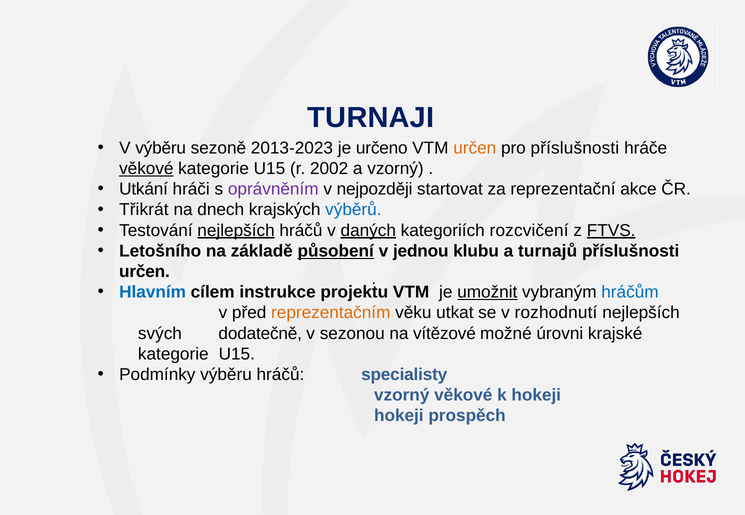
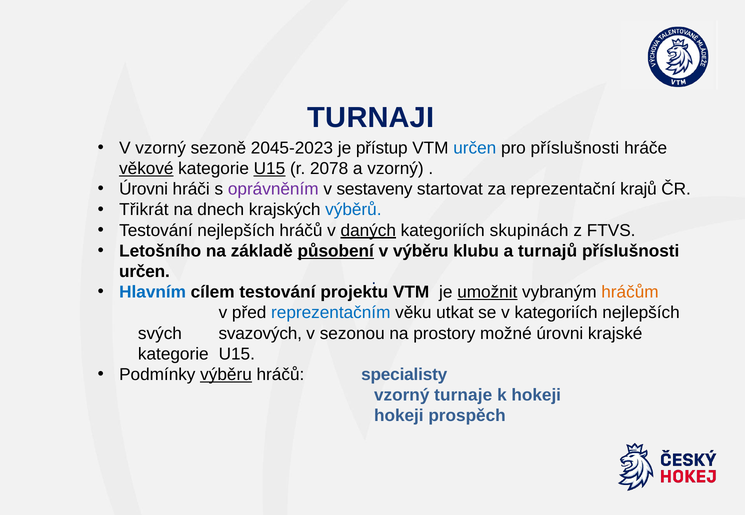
V výběru: výběru -> vzorný (161, 148)
2013-2023: 2013-2023 -> 2045-2023 (292, 148)
určeno: určeno -> přístup (382, 148)
určen colour: orange -> blue (475, 148)
U15 underline: none -> present (269, 169)
2002: 2002 -> 2078 (329, 169)
Utkání: Utkání -> Úrovni (144, 189)
nejpozději: nejpozději -> sestaveny (375, 189)
akce: akce -> krajů (639, 189)
nejlepších underline: present -> none (236, 231)
rozcvičení: rozcvičení -> skupinách (529, 231)
FTVS underline: present -> none (611, 231)
v jednou: jednou -> výběru (421, 251)
cílem instrukce: instrukce -> testování (277, 293)
hráčům colour: blue -> orange (630, 293)
reprezentačním colour: orange -> blue (331, 313)
v rozhodnutí: rozhodnutí -> kategoriích (556, 313)
dodatečně: dodatečně -> svazových (260, 334)
vítězové: vítězové -> prostory (444, 334)
výběru underline: none -> present (226, 375)
vzorný věkové: věkové -> turnaje (463, 396)
